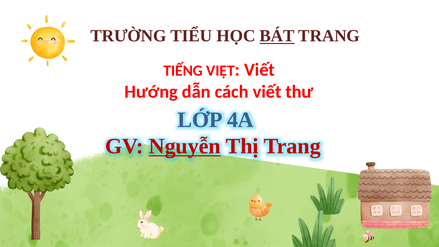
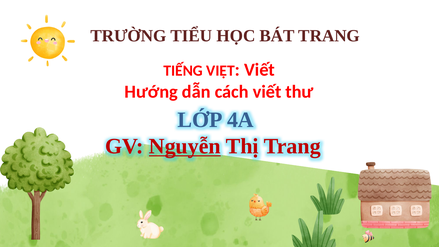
BÁT underline: present -> none (277, 36)
